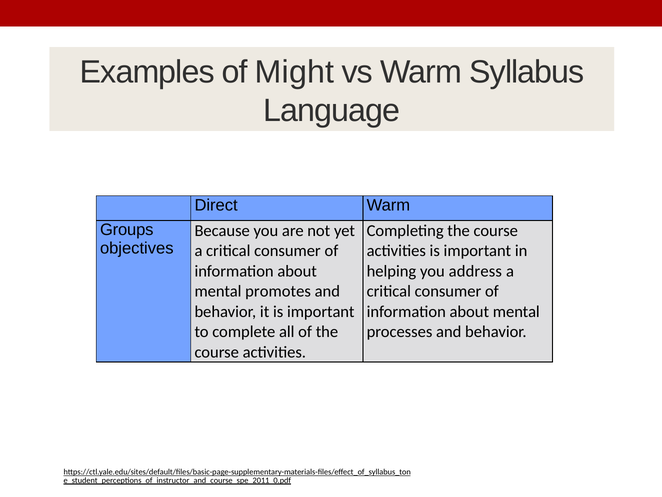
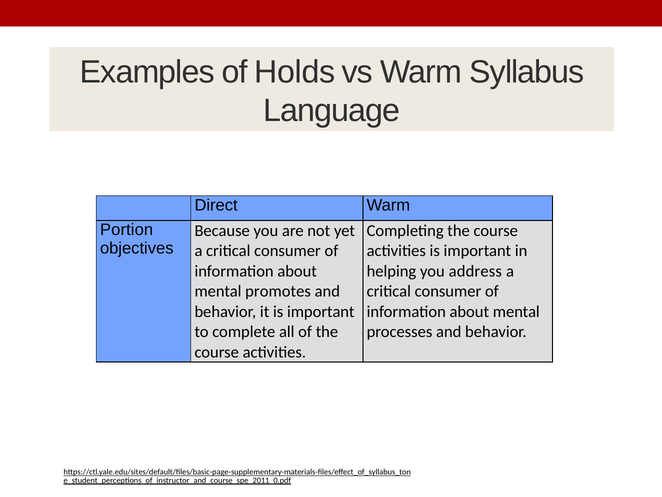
Might: Might -> Holds (295, 72)
Groups: Groups -> Portion (127, 230)
